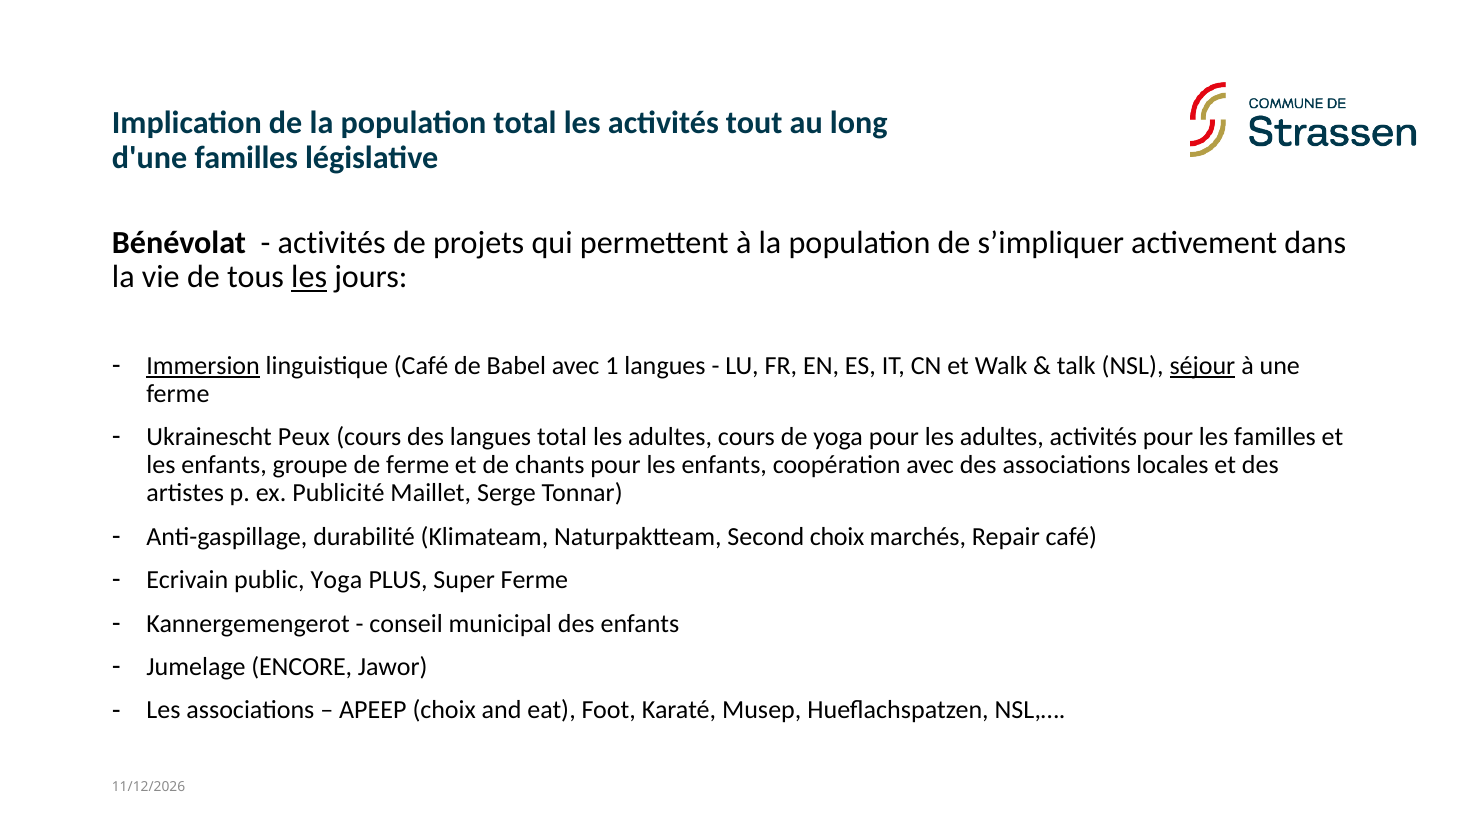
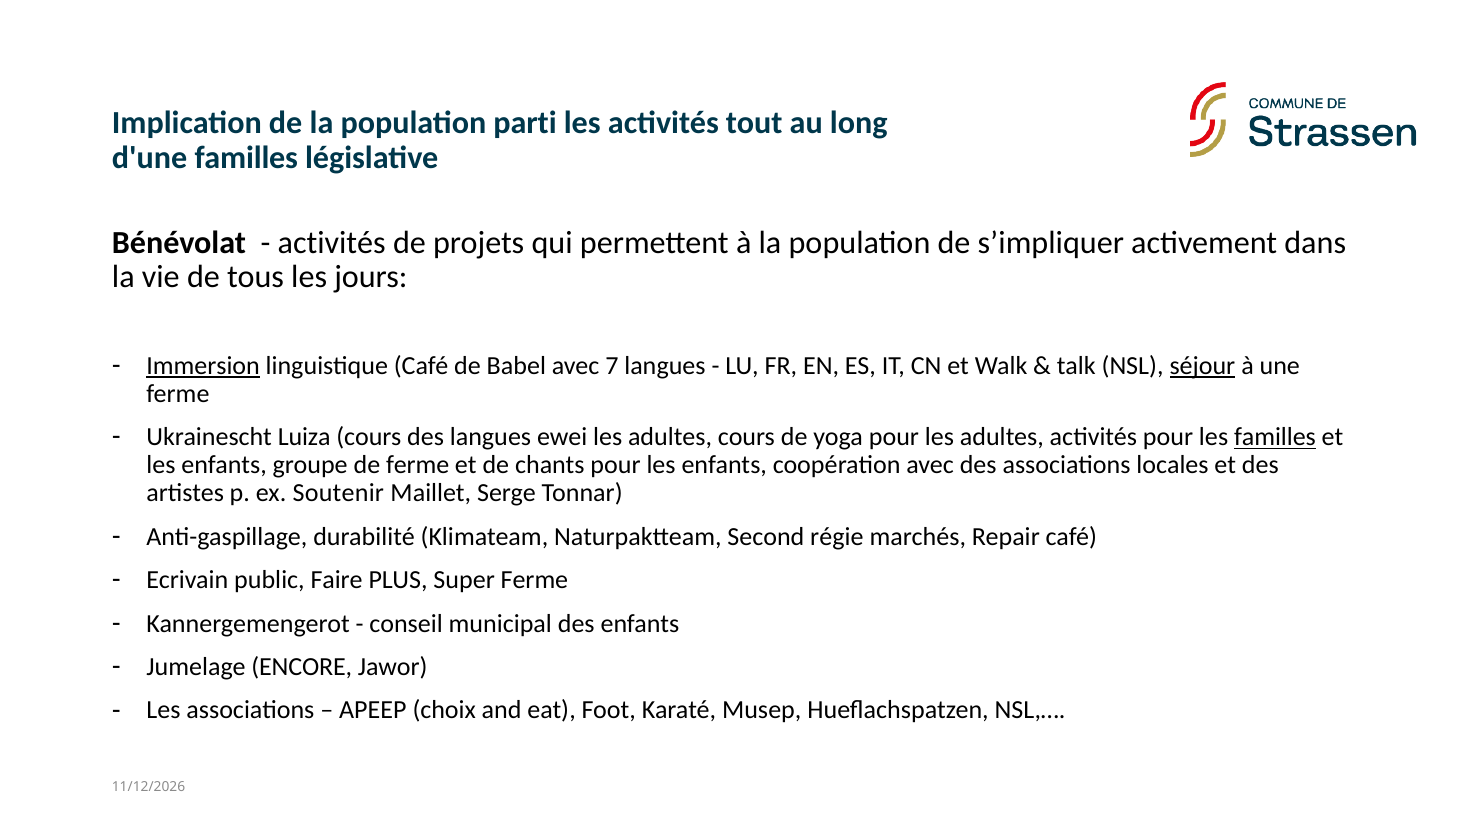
population total: total -> parti (525, 123)
les underline: present -> none (309, 277)
1: 1 -> 7 (612, 366)
Peux: Peux -> Luiza (304, 437)
langues total: total -> ewei (562, 437)
familles underline: none -> present (1275, 437)
Publicité: Publicité -> Soutenir (338, 494)
Second choix: choix -> régie (837, 537)
public Yoga: Yoga -> Faire (337, 580)
